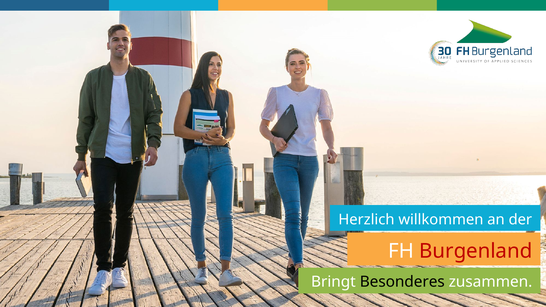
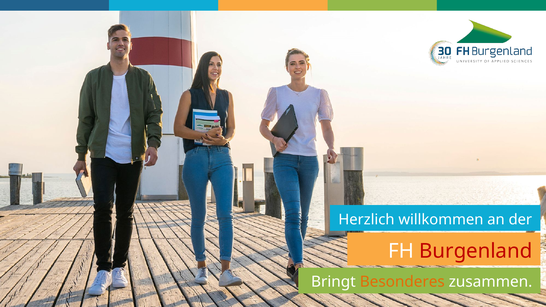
Besonderes colour: black -> orange (402, 282)
